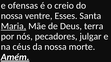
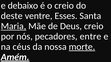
ofensas: ofensas -> debaixo (23, 6)
nossa: nossa -> deste (12, 16)
Deus terra: terra -> creio (94, 26)
julgar: julgar -> entre (90, 37)
morte underline: none -> present (82, 47)
